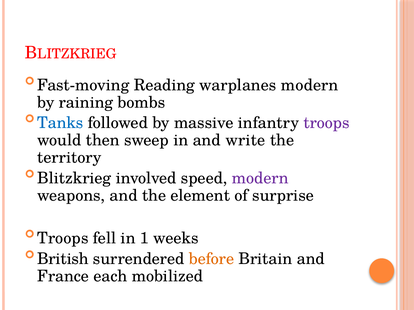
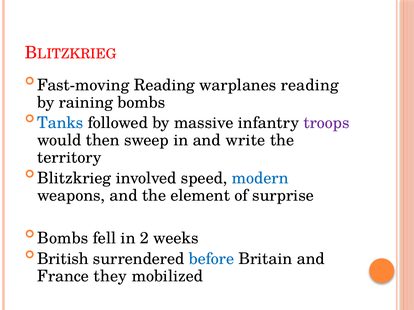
warplanes modern: modern -> reading (310, 85)
modern colour: purple -> blue (260, 178)
Troops: Troops -> Bombs (63, 239)
1: 1 -> 2 (144, 239)
before colour: orange -> blue (211, 259)
each: each -> they (110, 277)
